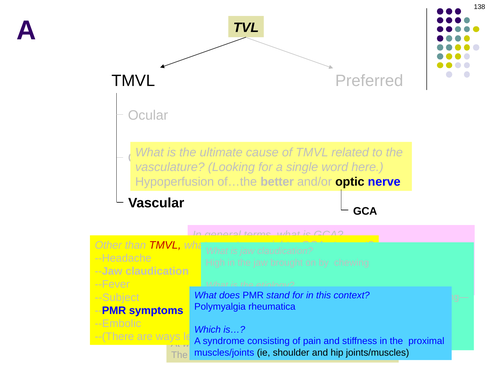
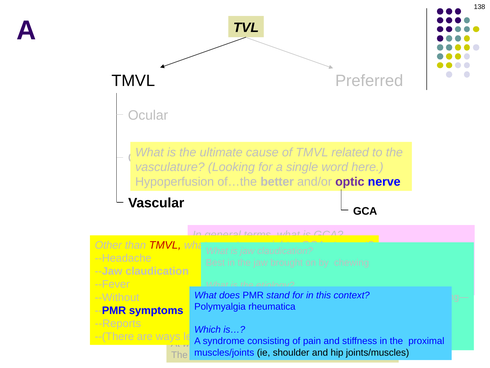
optic colour: black -> purple (350, 182)
High: High -> Best (215, 262)
--Subject: --Subject -> --Without (117, 297)
--Embolic: --Embolic -> --Reports (118, 323)
